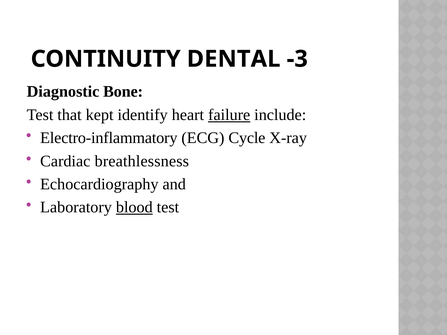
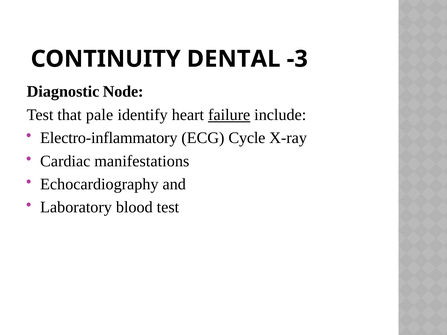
Bone: Bone -> Node (123, 92)
kept: kept -> pale (100, 115)
breathlessness: breathlessness -> manifestations (142, 161)
blood underline: present -> none (134, 207)
